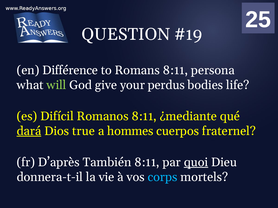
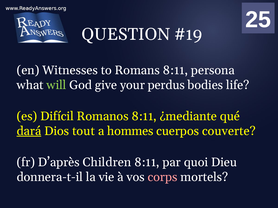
Différence: Différence -> Witnesses (70, 70)
true: true -> tout (84, 131)
fraternel: fraternel -> couverte (229, 131)
También: También -> Children (107, 163)
quoi underline: present -> none (196, 163)
corps colour: light blue -> pink (163, 177)
